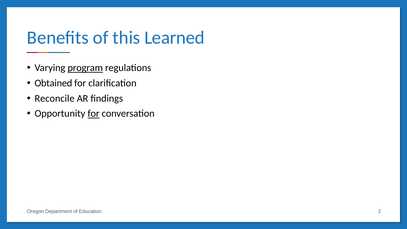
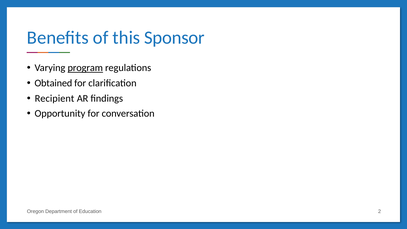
Learned: Learned -> Sponsor (174, 38)
Reconcile: Reconcile -> Recipient (55, 98)
for underline: present -> none (94, 114)
